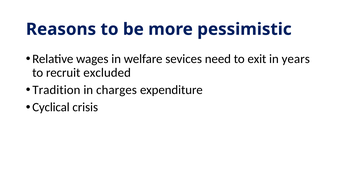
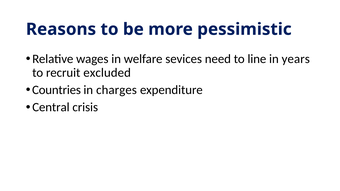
exit: exit -> line (257, 59)
Tradition: Tradition -> Countries (57, 90)
Cyclical: Cyclical -> Central (51, 107)
